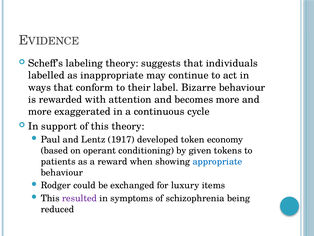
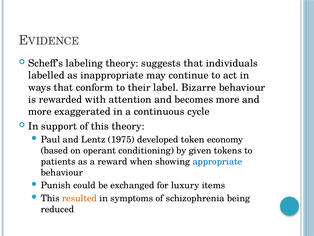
1917: 1917 -> 1975 (121, 139)
Rodger: Rodger -> Punish (56, 185)
resulted colour: purple -> orange (80, 198)
